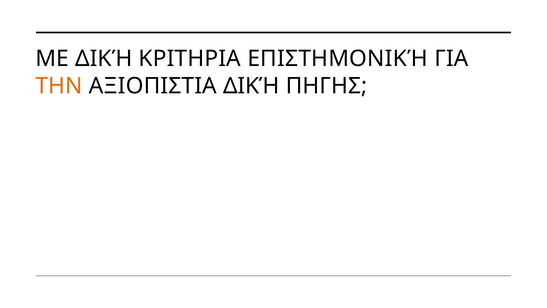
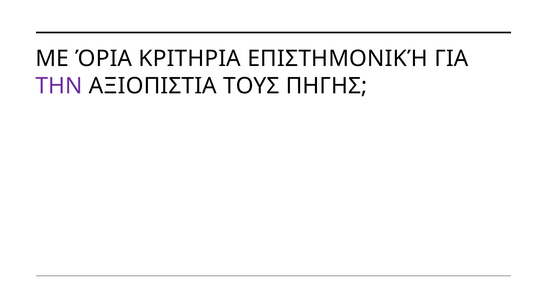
ΜΕ ΔΙΚΉ: ΔΙΚΉ -> ΌΡΙΑ (104, 59)
ΤΗΝ colour: orange -> purple (59, 86)
ΑΞΙΟΠΙΣΤΙΑ ΔΙΚΉ: ΔΙΚΉ -> ΤΟΥΣ (251, 86)
